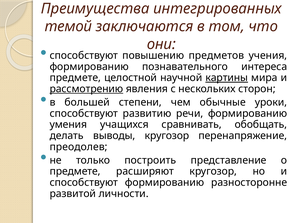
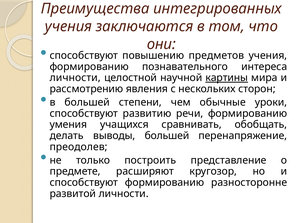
темой: темой -> учения (68, 26)
предмете: предмете -> личности (75, 78)
рассмотрению underline: present -> none (86, 89)
выводы кругозор: кругозор -> большей (167, 136)
